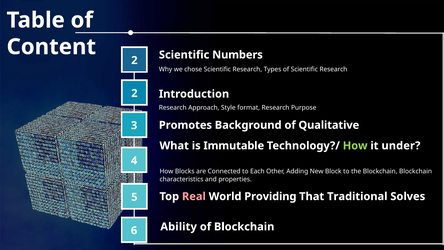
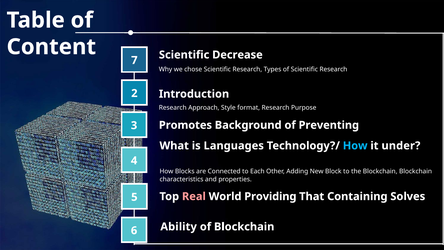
Content 2: 2 -> 7 (134, 60)
Numbers: Numbers -> Decrease (237, 55)
Qualitative: Qualitative -> Preventing (329, 125)
Immutable: Immutable -> Languages (234, 146)
How colour: light green -> light blue (355, 146)
Traditional: Traditional -> Containing (357, 196)
